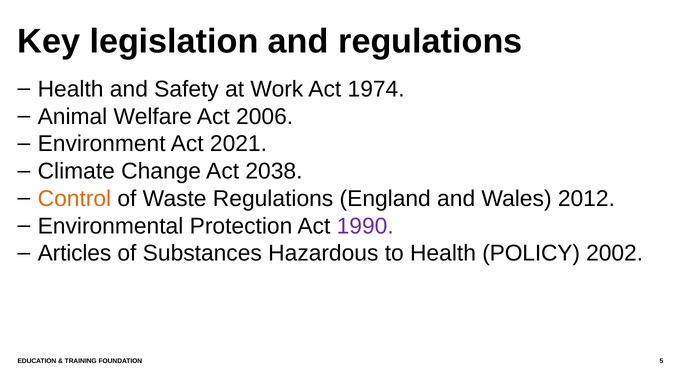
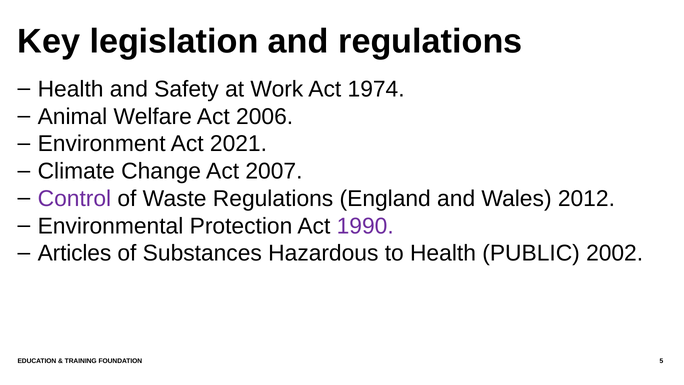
2038: 2038 -> 2007 (274, 171)
Control colour: orange -> purple (74, 199)
POLICY: POLICY -> PUBLIC (531, 253)
